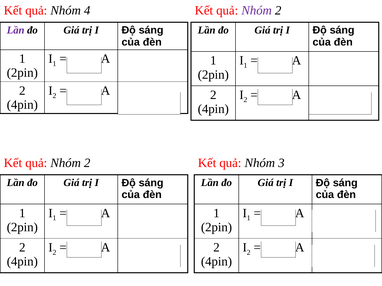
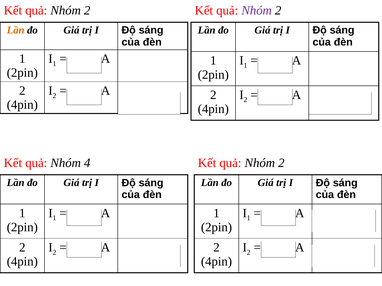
4: 4 -> 2 (87, 10)
Lần colour: purple -> orange (16, 30)
2: 2 -> 4 (87, 163)
3: 3 -> 2 (281, 163)
